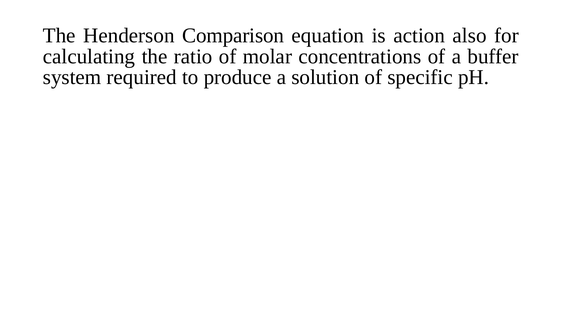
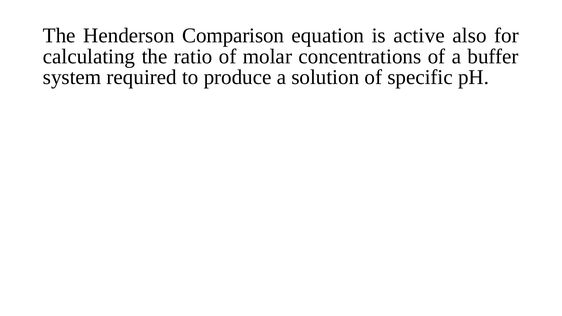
action: action -> active (419, 35)
